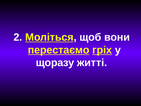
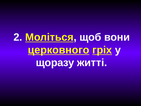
перестаємо: перестаємо -> церковного (59, 50)
